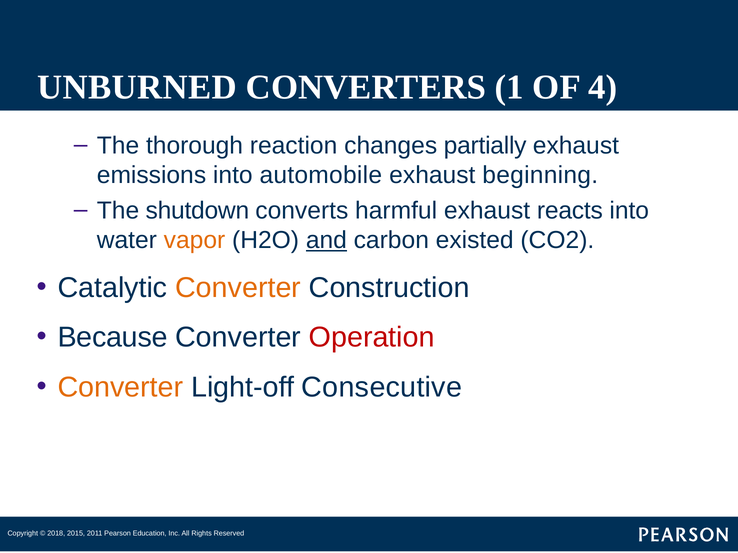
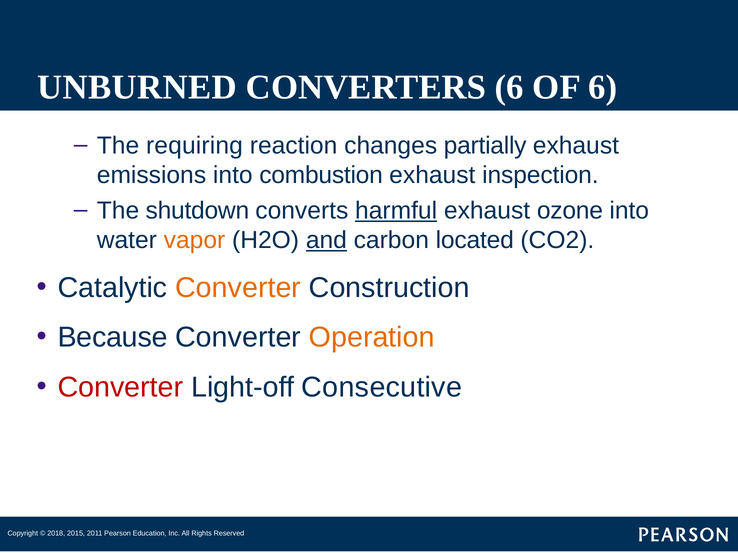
CONVERTERS 1: 1 -> 6 (509, 87)
OF 4: 4 -> 6 (603, 87)
thorough: thorough -> requiring (194, 146)
automobile: automobile -> combustion (321, 175)
beginning: beginning -> inspection (540, 175)
harmful underline: none -> present (396, 211)
reacts: reacts -> ozone (570, 211)
existed: existed -> located (475, 240)
Operation colour: red -> orange (372, 338)
Converter colour: orange -> red (120, 388)
